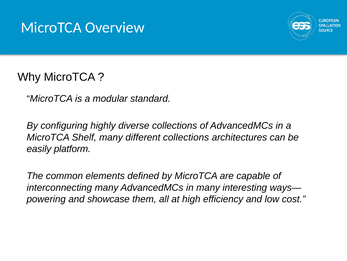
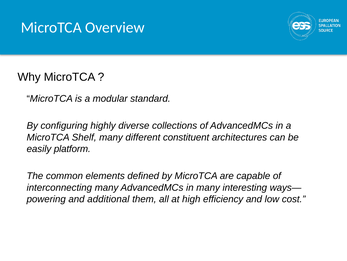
different collections: collections -> constituent (186, 137)
showcase: showcase -> additional (108, 199)
